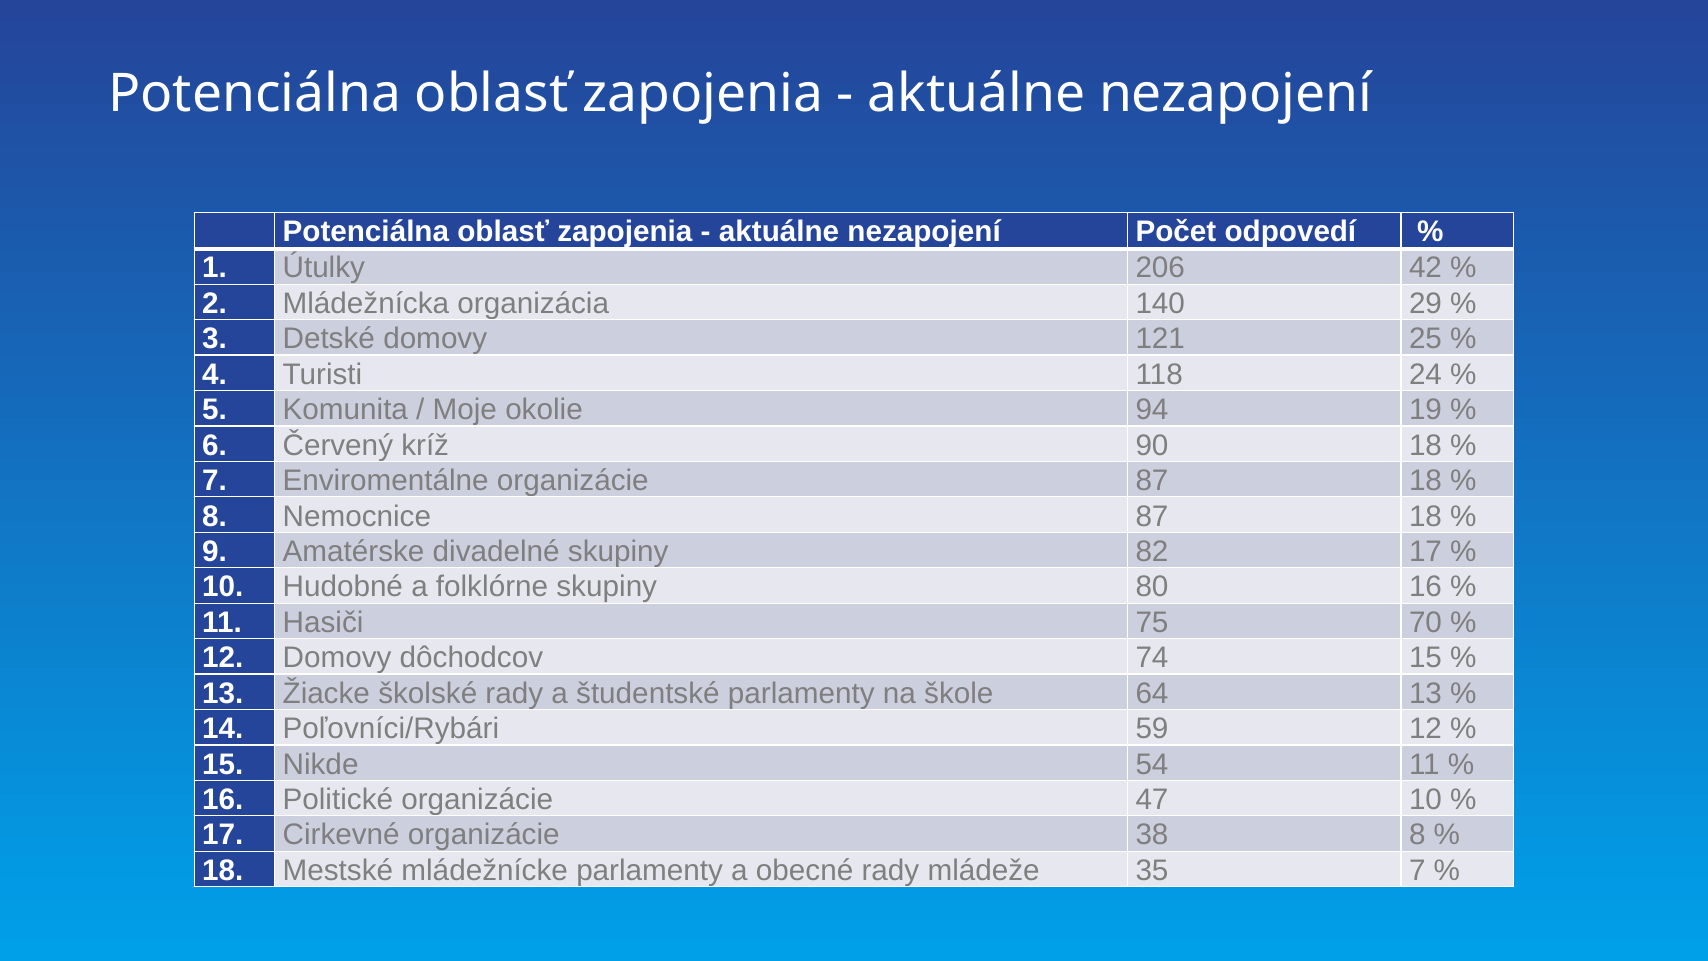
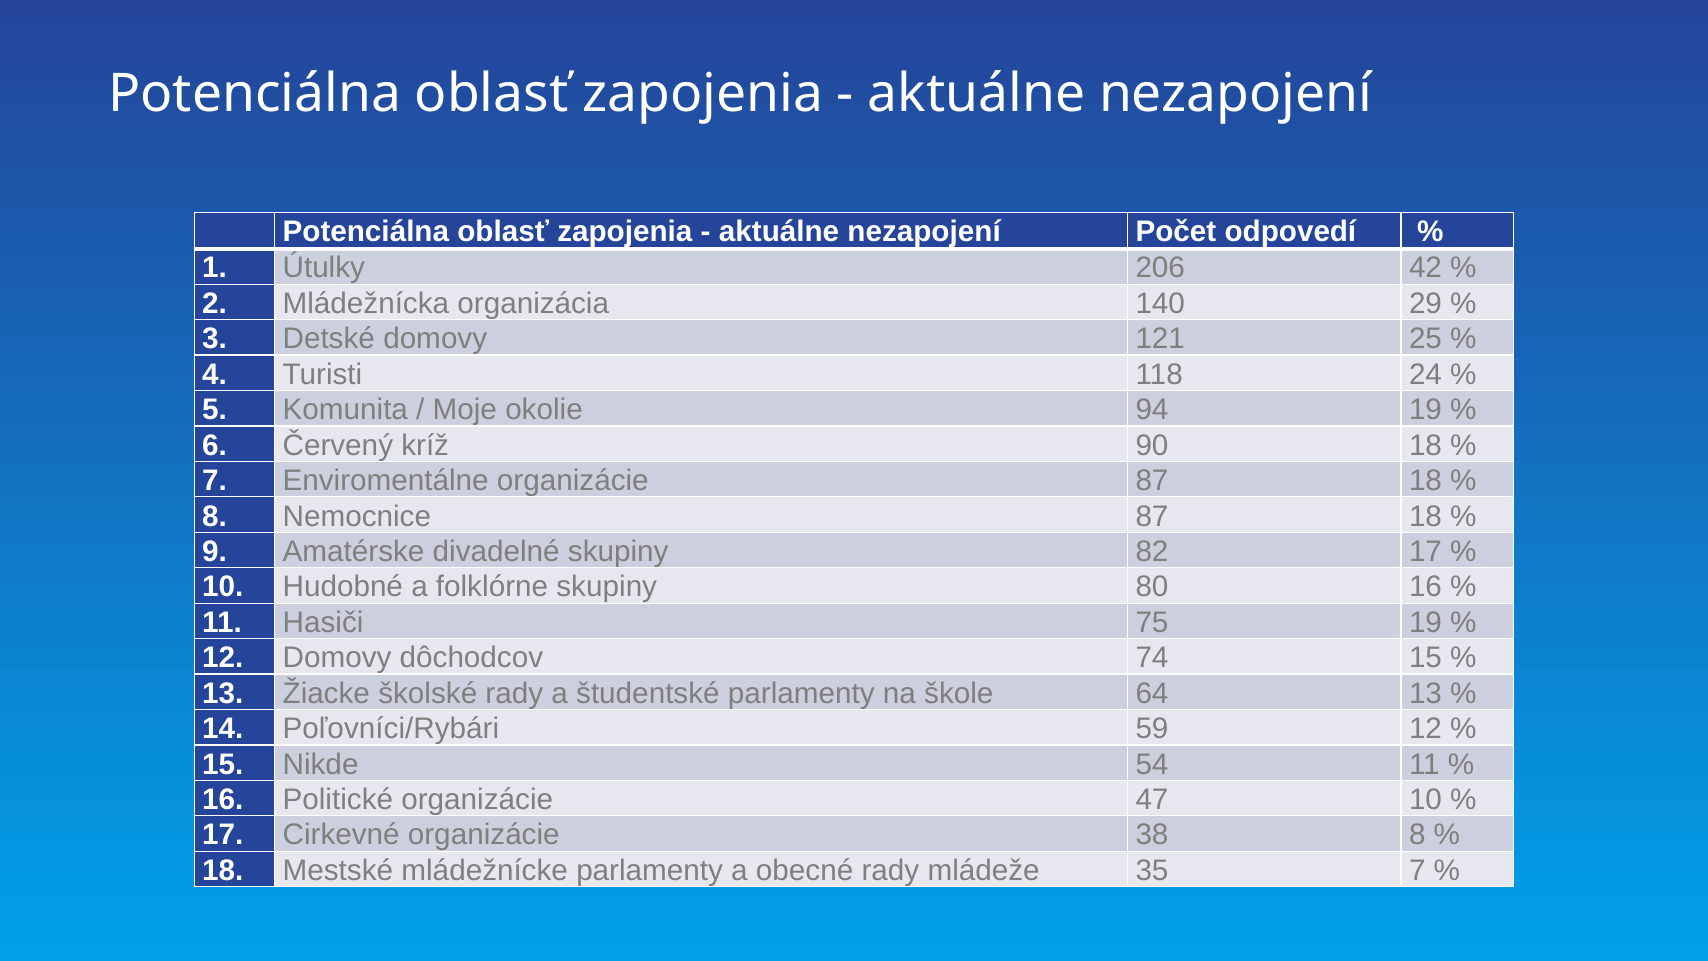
75 70: 70 -> 19 (1425, 622)
